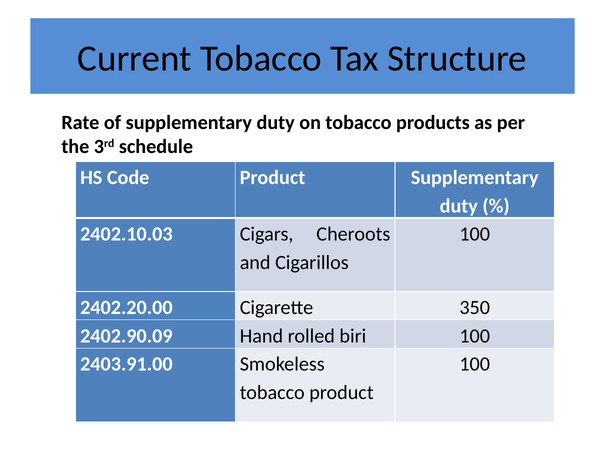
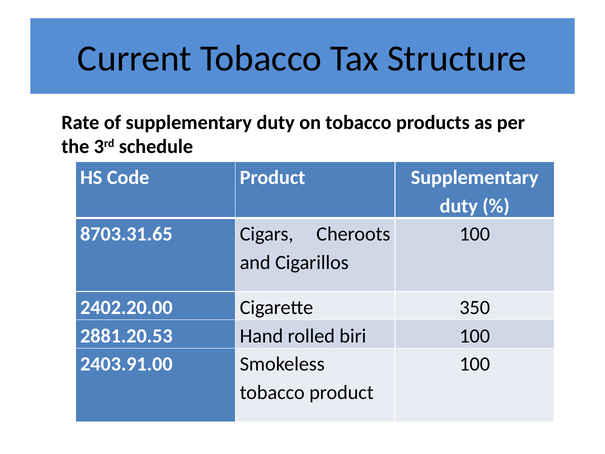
2402.10.03: 2402.10.03 -> 8703.31.65 (126, 234)
2402.90.09: 2402.90.09 -> 2881.20.53 (126, 336)
